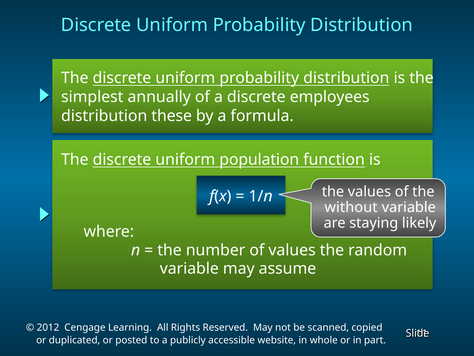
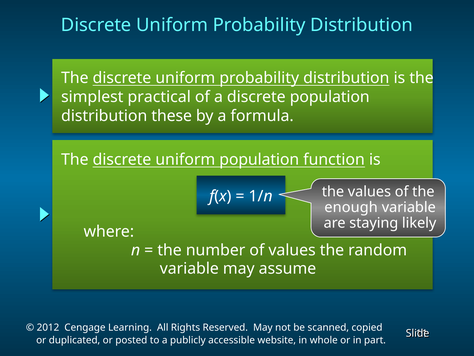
annually: annually -> practical (159, 97)
discrete employees: employees -> population (330, 97)
without: without -> enough (351, 207)
